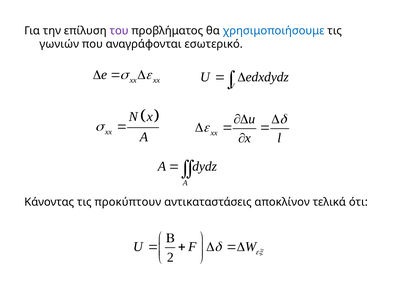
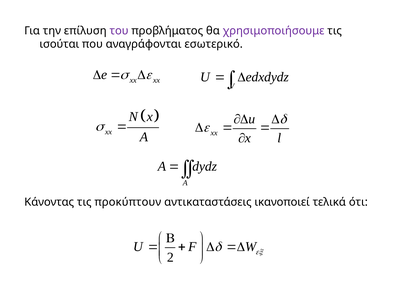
χρησιμοποιήσουμε colour: blue -> purple (274, 31)
γωνιών: γωνιών -> ισούται (59, 44)
αποκλίνον: αποκλίνον -> ικανοποιεί (282, 202)
